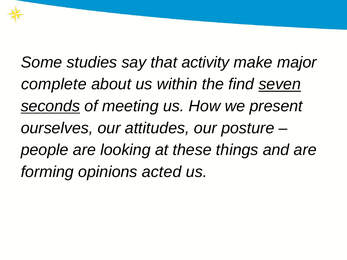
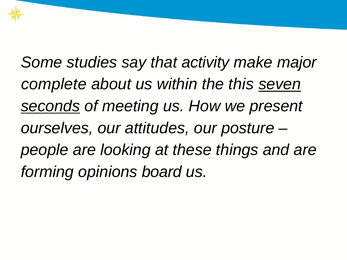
find: find -> this (241, 84)
acted: acted -> board (162, 172)
